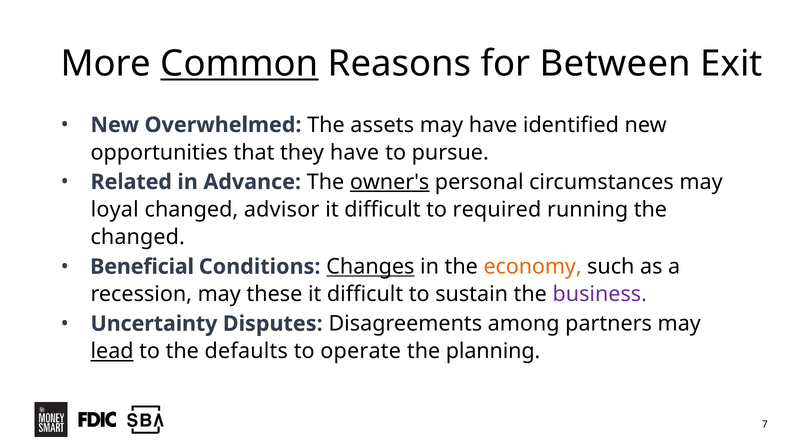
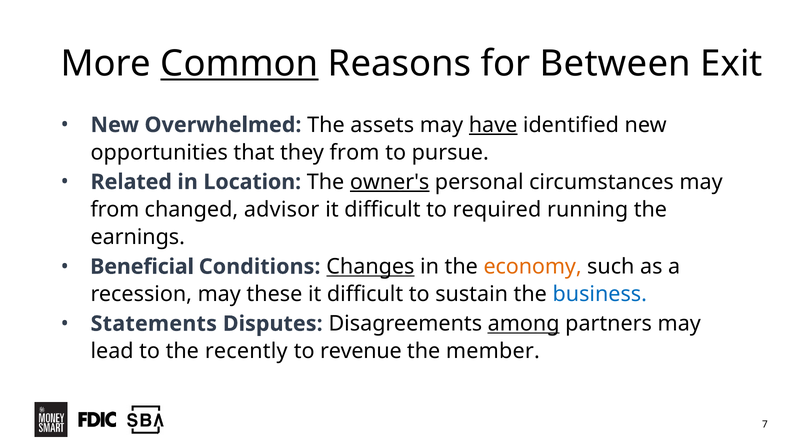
have underline: none -> present (493, 125)
they have: have -> from (355, 153)
Advance: Advance -> Location (252, 182)
loyal: loyal -> from (115, 210)
changed: changed -> earnings (138, 237)
business colour: purple -> blue (600, 294)
Uncertainty: Uncertainty -> Statements (154, 324)
among underline: none -> present (524, 324)
lead underline: present -> none (112, 351)
defaults: defaults -> recently (246, 351)
operate: operate -> revenue (361, 351)
planning: planning -> member (493, 351)
